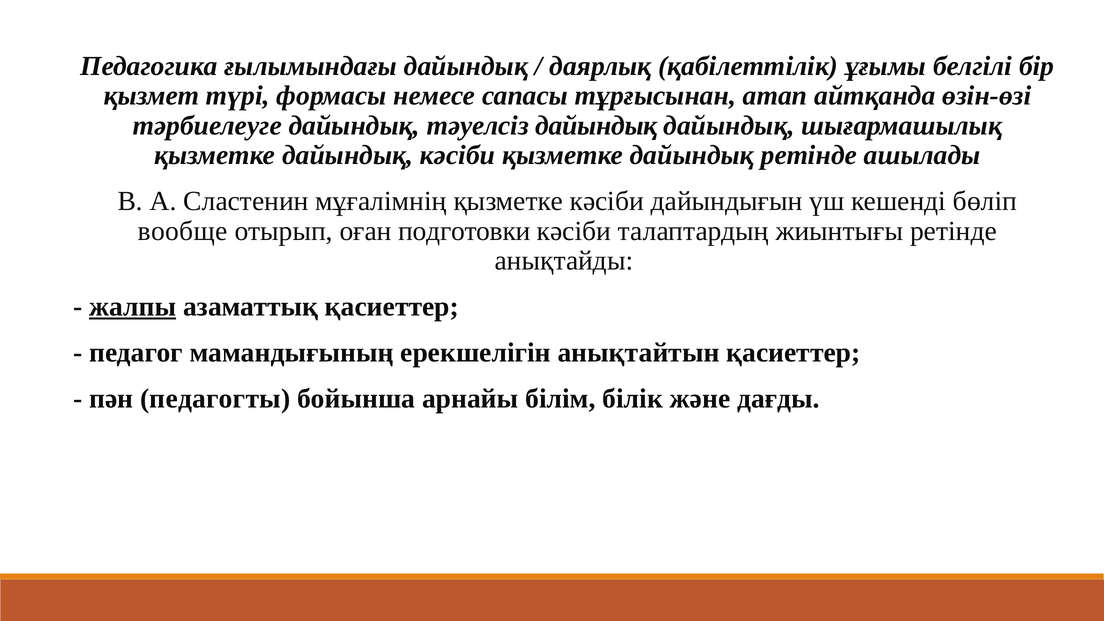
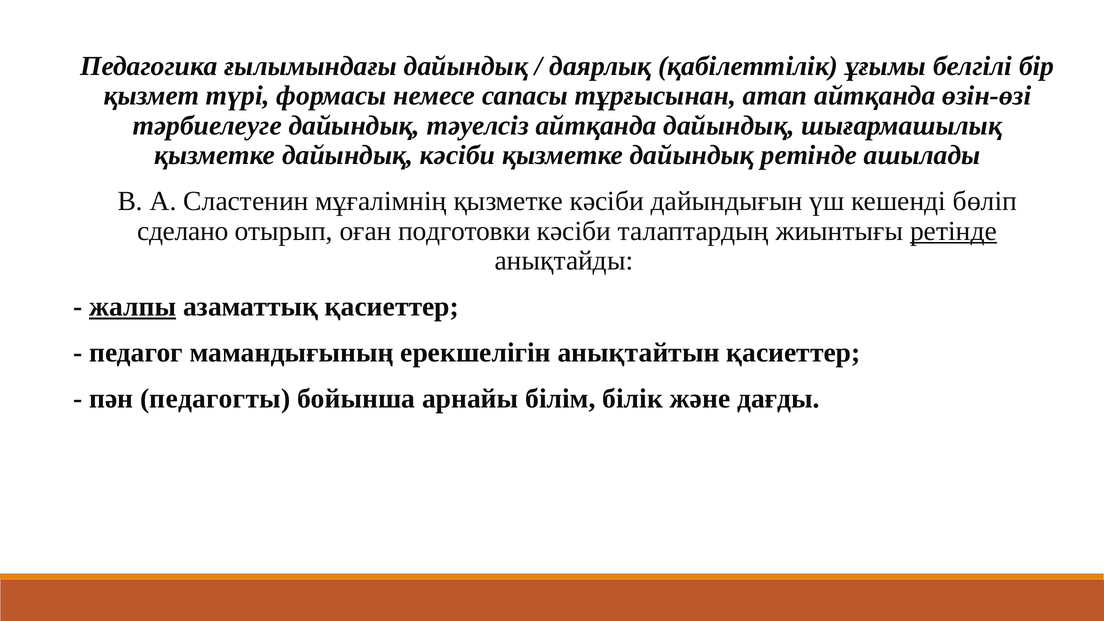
тәуелсіз дайындық: дайындық -> айтқанда (596, 125)
вообще: вообще -> сделано (183, 231)
ретінде underline: none -> present (953, 231)
